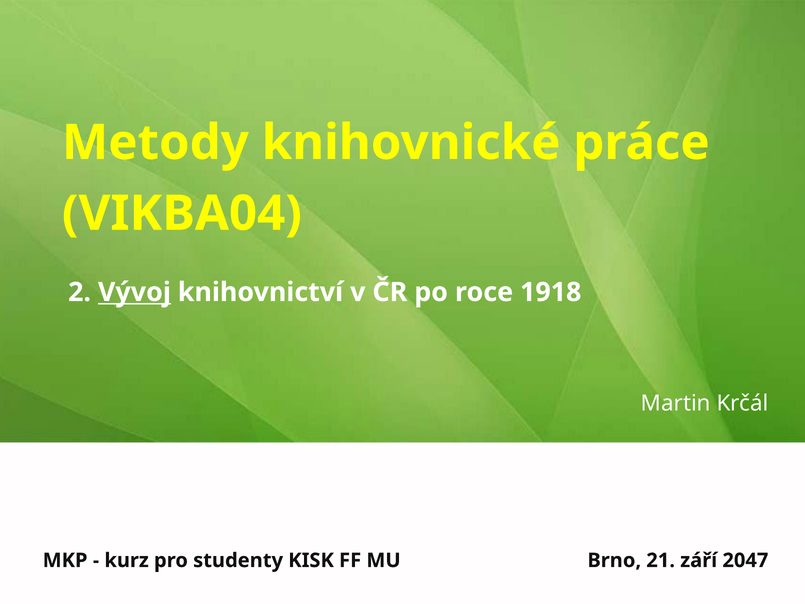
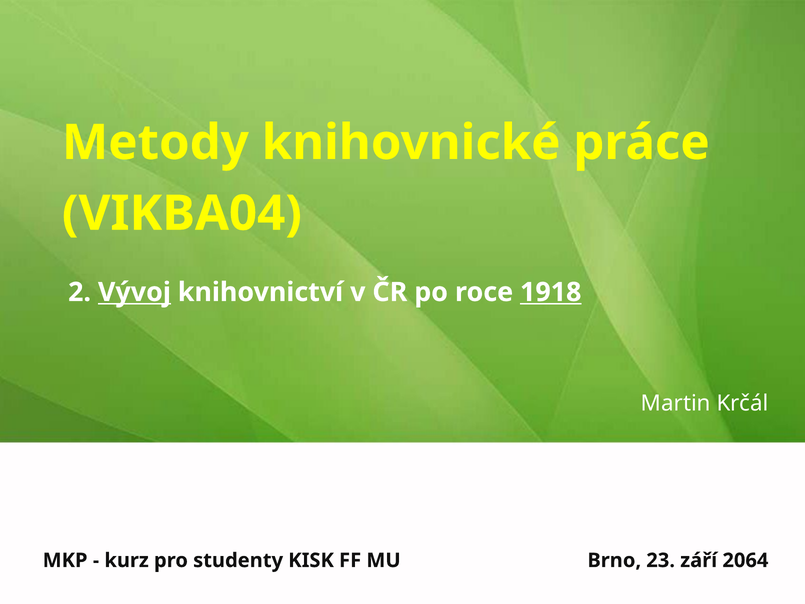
1918 underline: none -> present (551, 292)
21: 21 -> 23 (661, 560)
2047: 2047 -> 2064 (745, 560)
